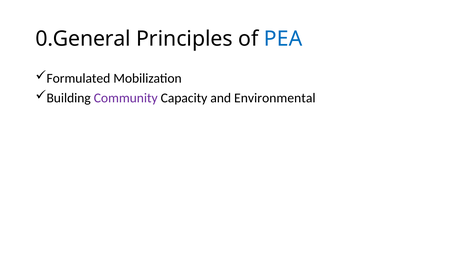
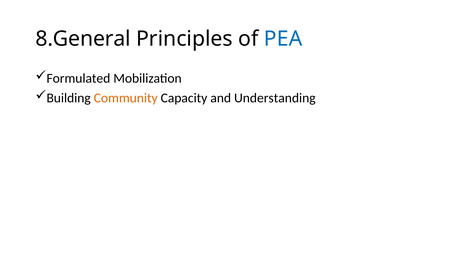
0.General: 0.General -> 8.General (83, 39)
Community colour: purple -> orange (126, 98)
Environmental: Environmental -> Understanding (275, 98)
